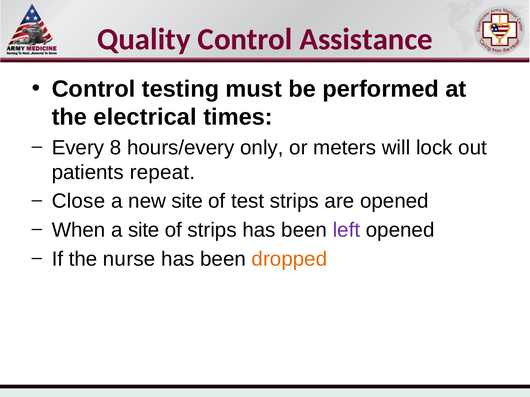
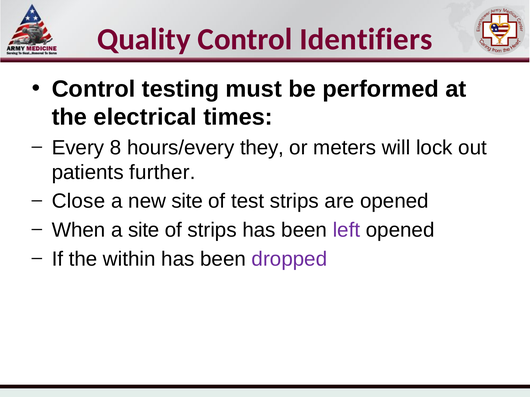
Assistance: Assistance -> Identifiers (366, 39)
only: only -> they (262, 148)
repeat: repeat -> further (162, 173)
nurse: nurse -> within (129, 259)
dropped colour: orange -> purple (289, 259)
